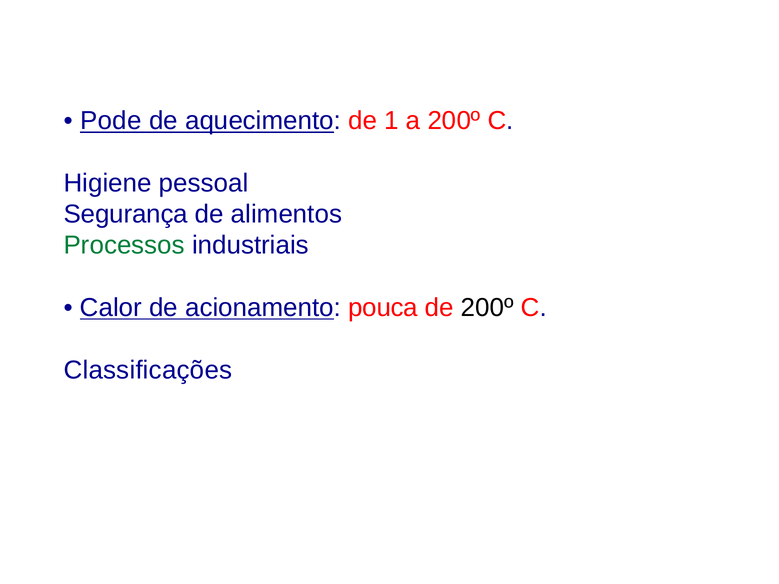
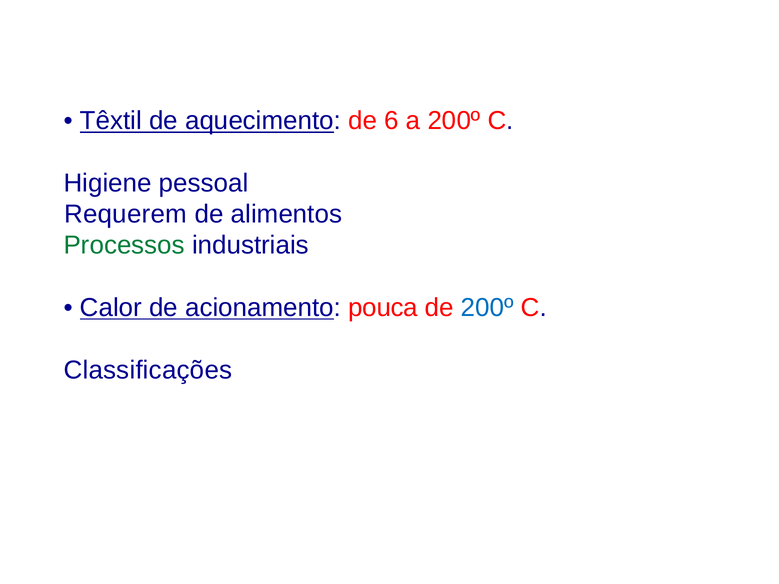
Pode: Pode -> Têxtil (111, 121)
1: 1 -> 6 (392, 121)
Segurança: Segurança -> Requerem (126, 214)
200º colour: black -> blue (487, 308)
